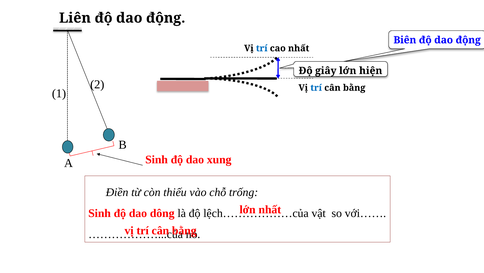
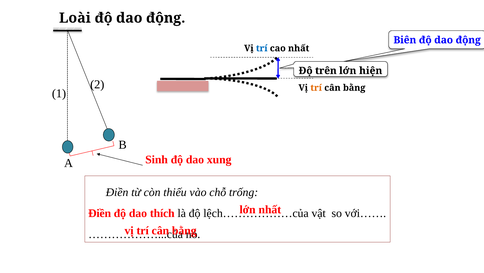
Liên: Liên -> Loài (75, 18)
giây: giây -> trên (326, 71)
trí colour: blue -> orange (316, 88)
Sinh: Sinh -> Điền (100, 213)
dông: dông -> thích (162, 213)
